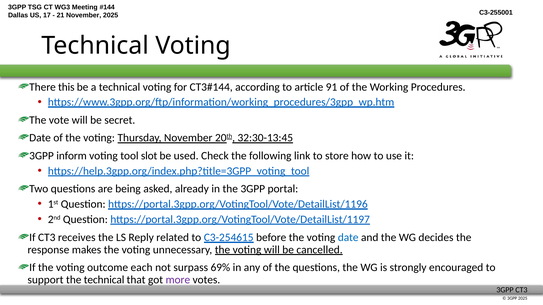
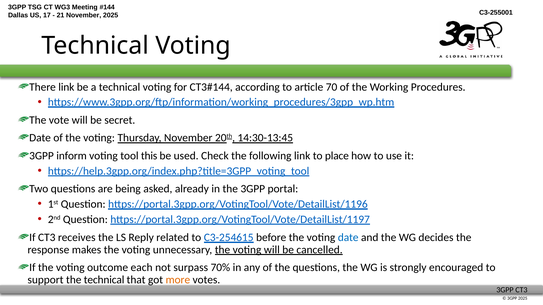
There this: this -> link (66, 87)
91: 91 -> 70 (332, 87)
32:30-13:45: 32:30-13:45 -> 14:30-13:45 (265, 138)
slot: slot -> this (149, 156)
store: store -> place (337, 156)
69%: 69% -> 70% (220, 268)
more colour: purple -> orange (178, 280)
